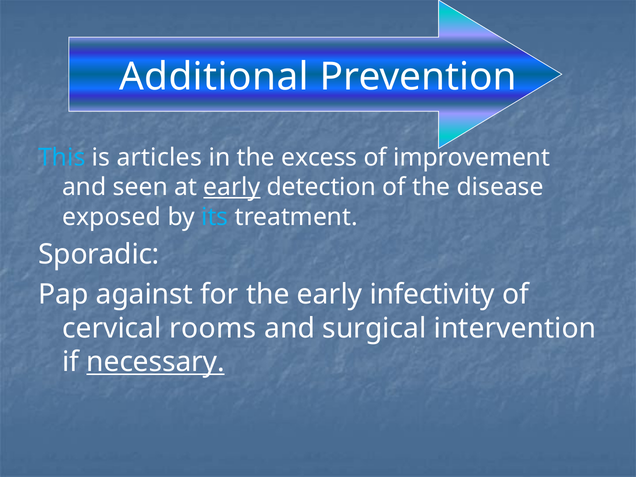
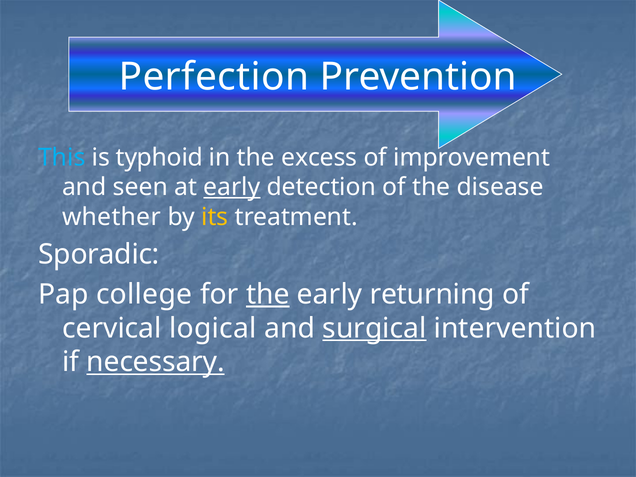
Additional: Additional -> Perfection (214, 77)
articles: articles -> typhoid (160, 158)
exposed: exposed -> whether (111, 217)
its colour: light blue -> yellow (215, 217)
against: against -> college (144, 294)
the underline: none -> present (268, 294)
infectivity: infectivity -> returning (432, 294)
rooms: rooms -> logical (213, 328)
surgical underline: none -> present (374, 328)
